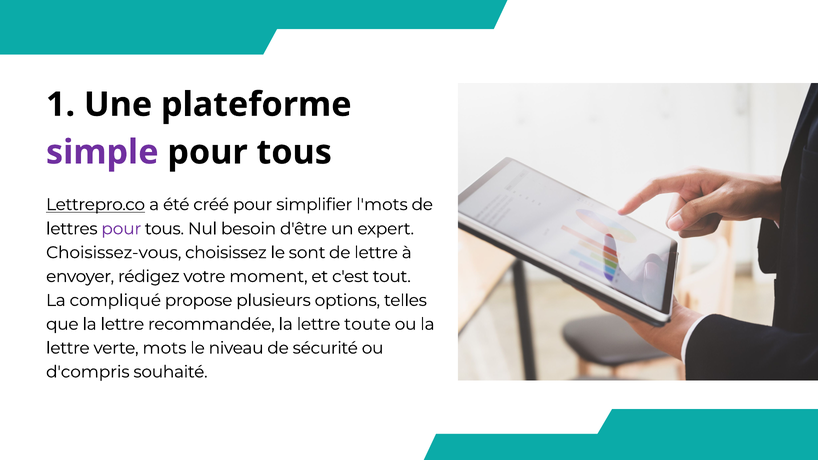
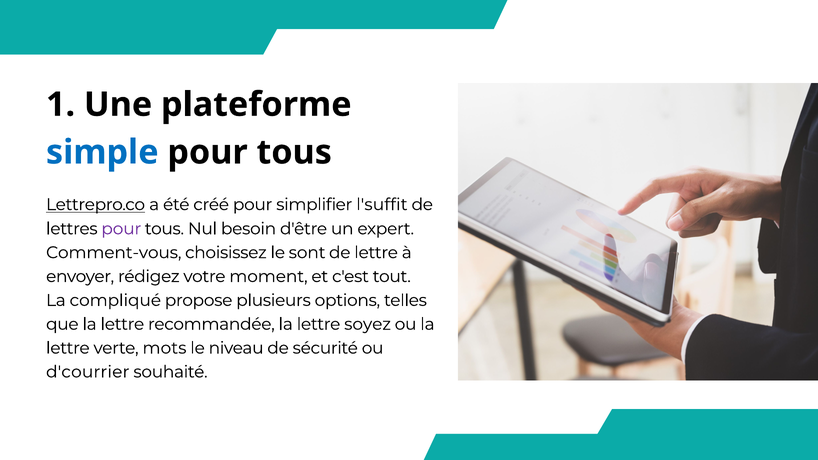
simple colour: purple -> blue (102, 152)
l'mots: l'mots -> l'suffit (382, 205)
Choisissez-vous: Choisissez-vous -> Comment-vous (114, 253)
toute: toute -> soyez (368, 324)
d'compris: d'compris -> d'courrier (88, 372)
